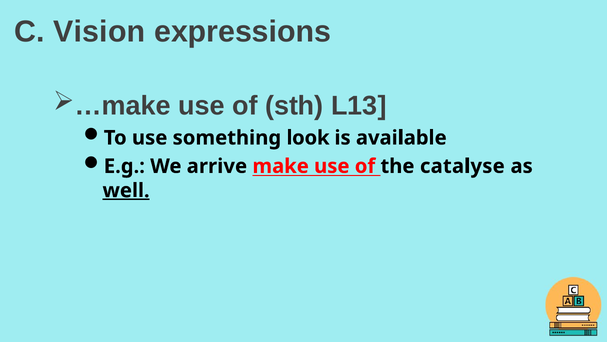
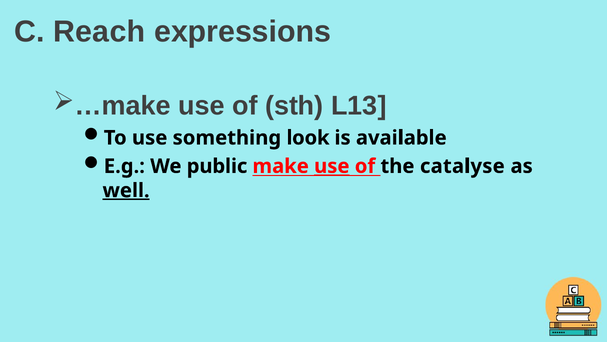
Vision: Vision -> Reach (99, 31)
arrive: arrive -> public (217, 166)
use underline: none -> present (332, 166)
